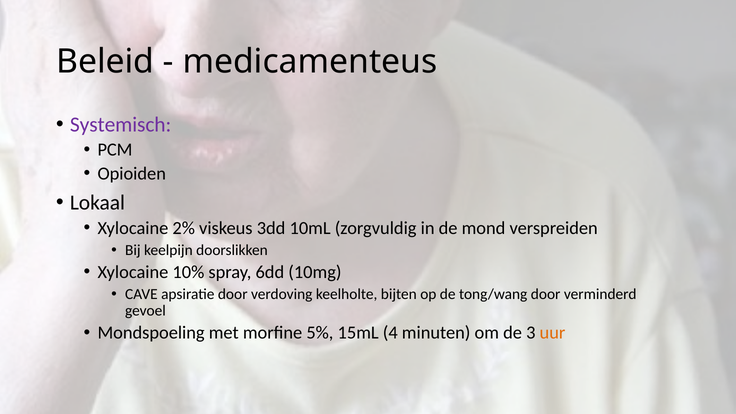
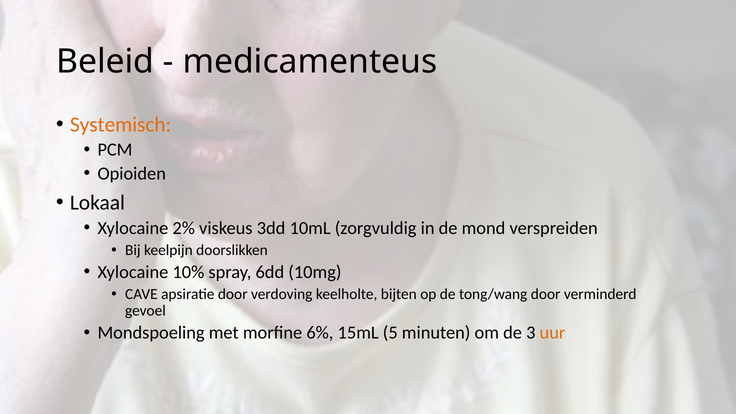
Systemisch colour: purple -> orange (121, 124)
5%: 5% -> 6% (320, 333)
4: 4 -> 5 (390, 333)
